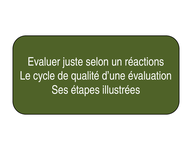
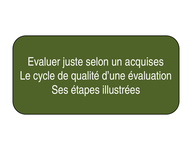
réactions: réactions -> acquises (144, 62)
